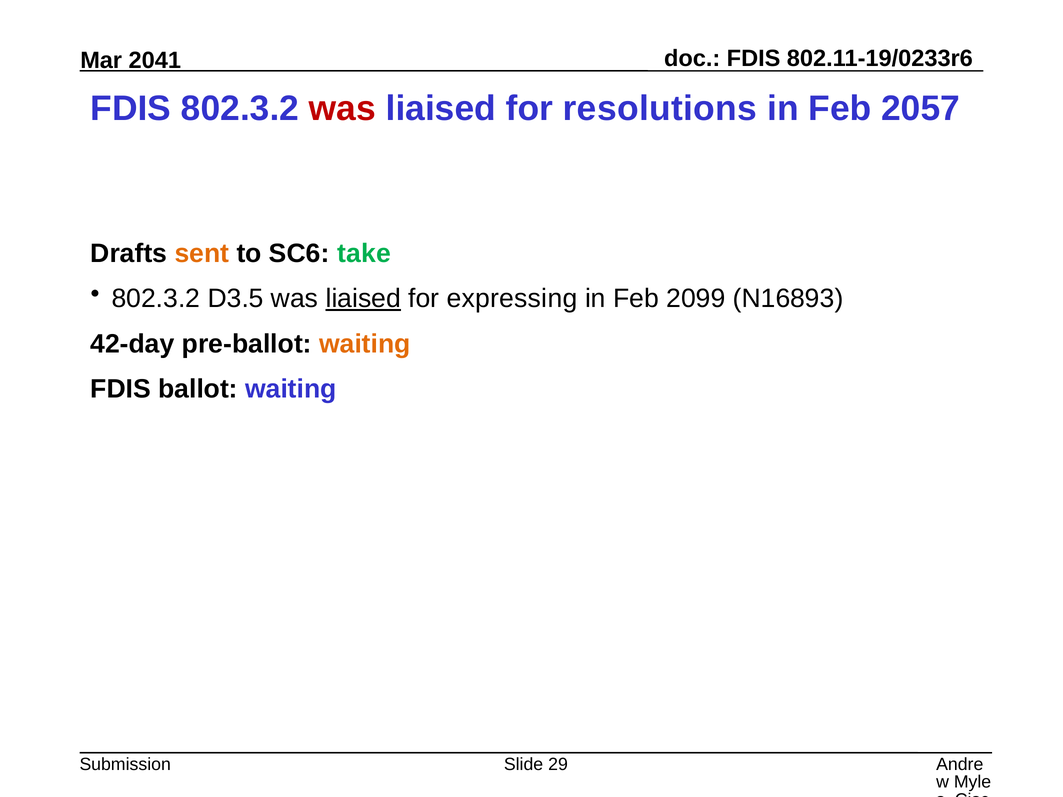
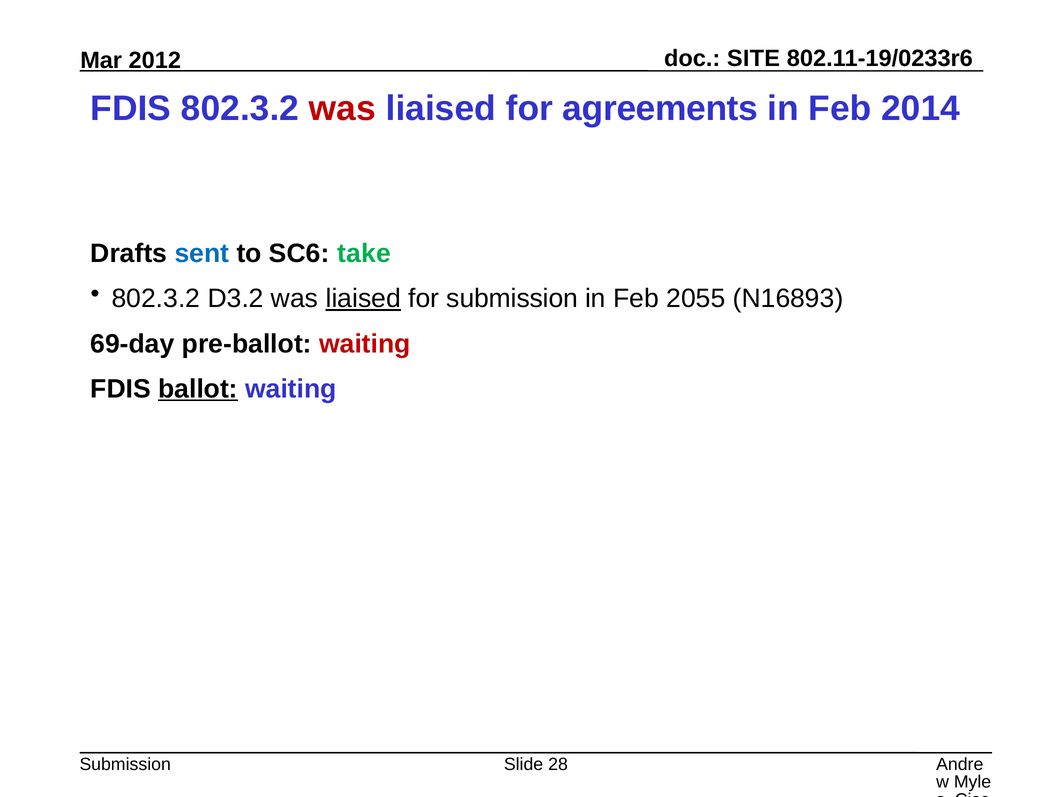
FDIS: FDIS -> SITE (753, 58)
2041: 2041 -> 2012 (155, 60)
resolutions: resolutions -> agreements (660, 109)
2057: 2057 -> 2014 (921, 109)
sent colour: orange -> blue (202, 253)
D3.5: D3.5 -> D3.2 (236, 299)
for expressing: expressing -> submission (512, 299)
2099: 2099 -> 2055 (696, 299)
42-day: 42-day -> 69-day (132, 344)
waiting colour: orange -> red (365, 344)
ballot underline: none -> present (198, 389)
29: 29 -> 28 (558, 765)
